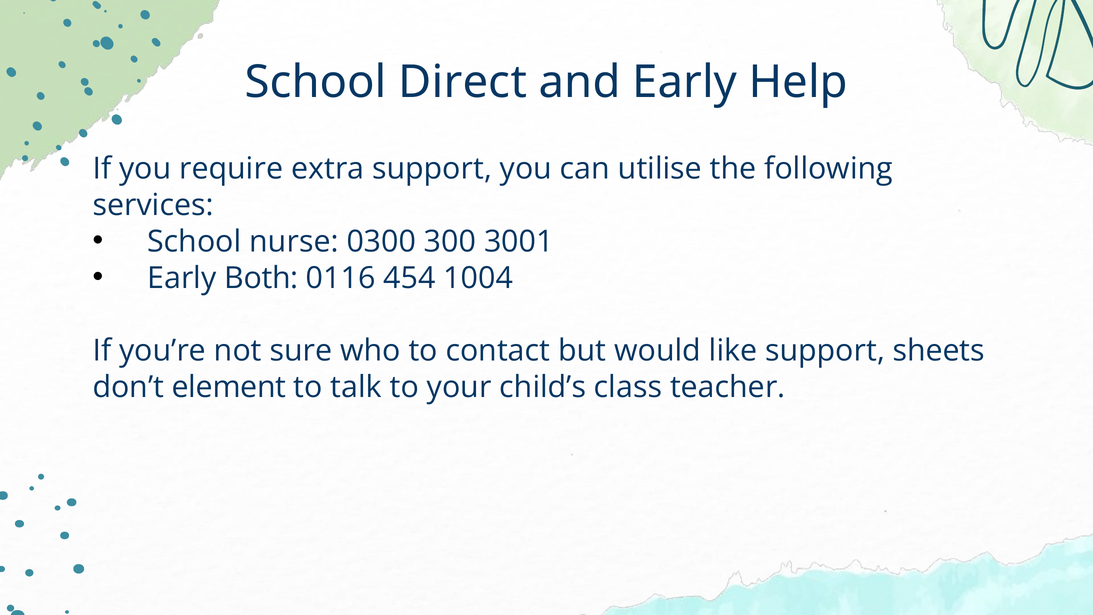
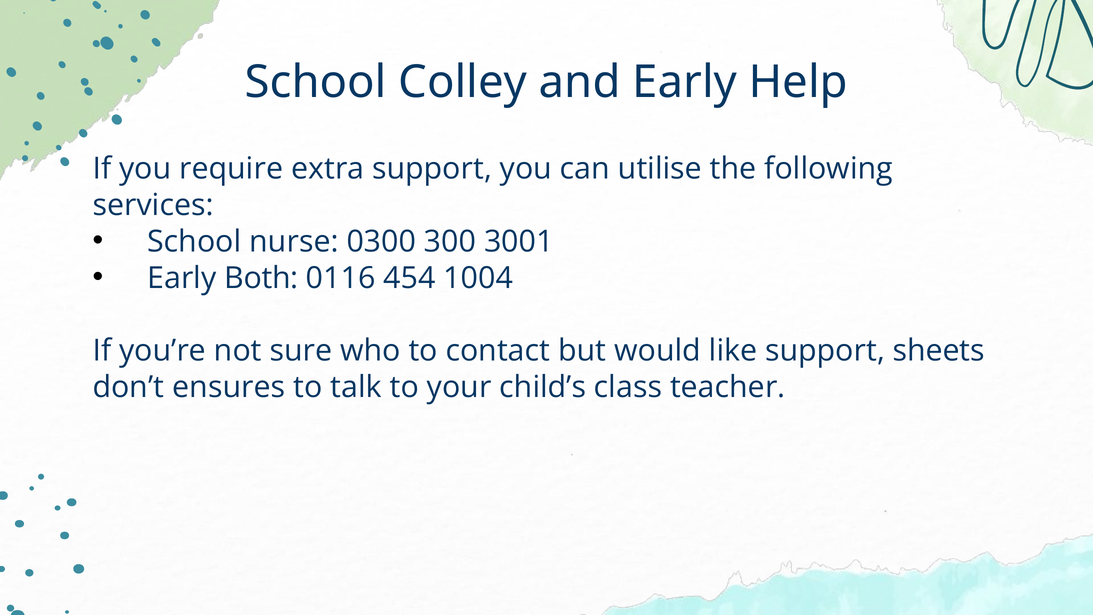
Direct: Direct -> Colley (463, 82)
element: element -> ensures (229, 387)
